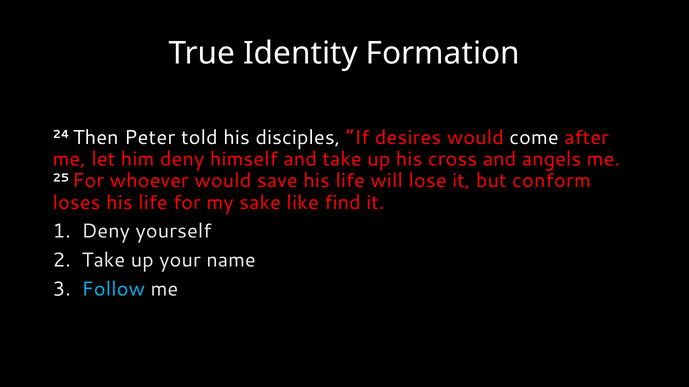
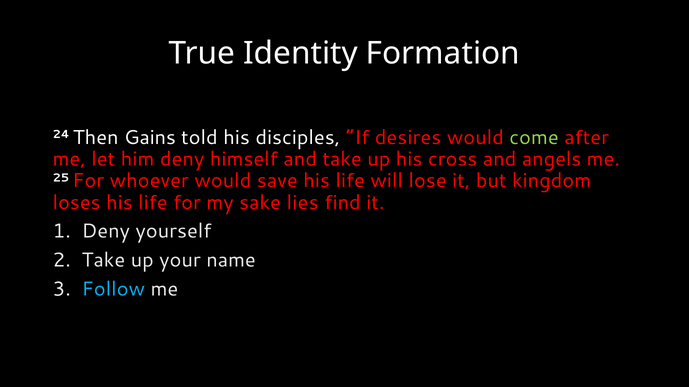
Peter: Peter -> Gains (150, 138)
come colour: white -> light green (534, 138)
conform: conform -> kingdom (552, 181)
like: like -> lies (303, 203)
